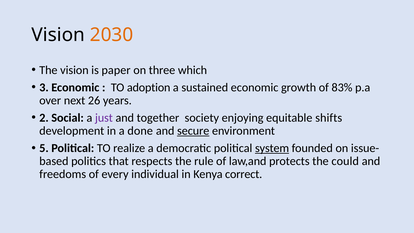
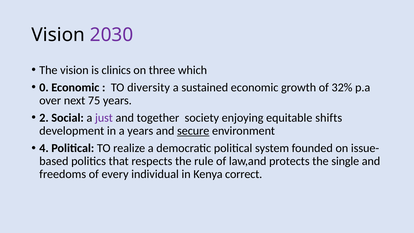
2030 colour: orange -> purple (112, 35)
paper: paper -> clinics (116, 70)
3: 3 -> 0 (44, 87)
adoption: adoption -> diversity (149, 87)
83%: 83% -> 32% (342, 87)
26: 26 -> 75 (94, 100)
a done: done -> years (140, 131)
5: 5 -> 4 (44, 148)
system underline: present -> none (272, 148)
could: could -> single (345, 161)
